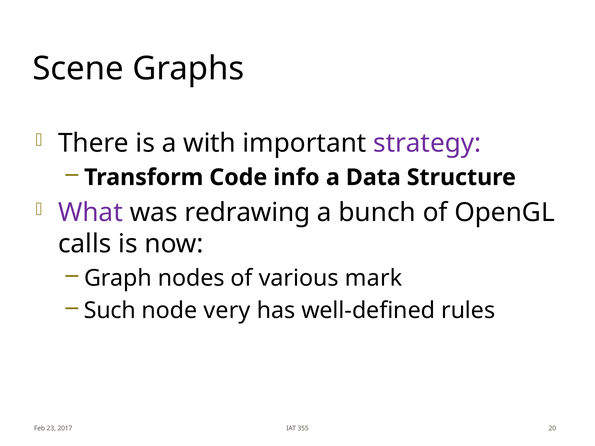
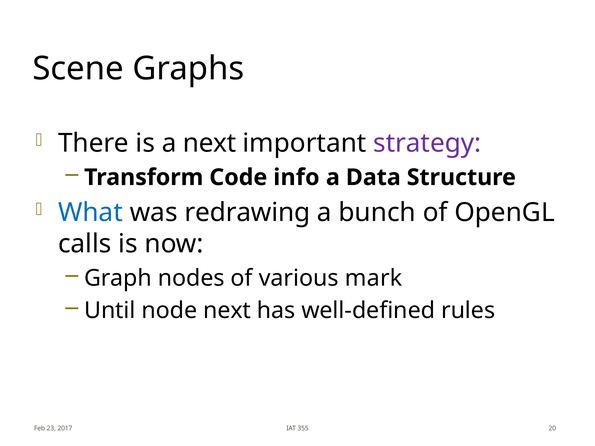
a with: with -> next (210, 143)
What colour: purple -> blue (90, 213)
Such: Such -> Until (110, 311)
node very: very -> next (227, 311)
